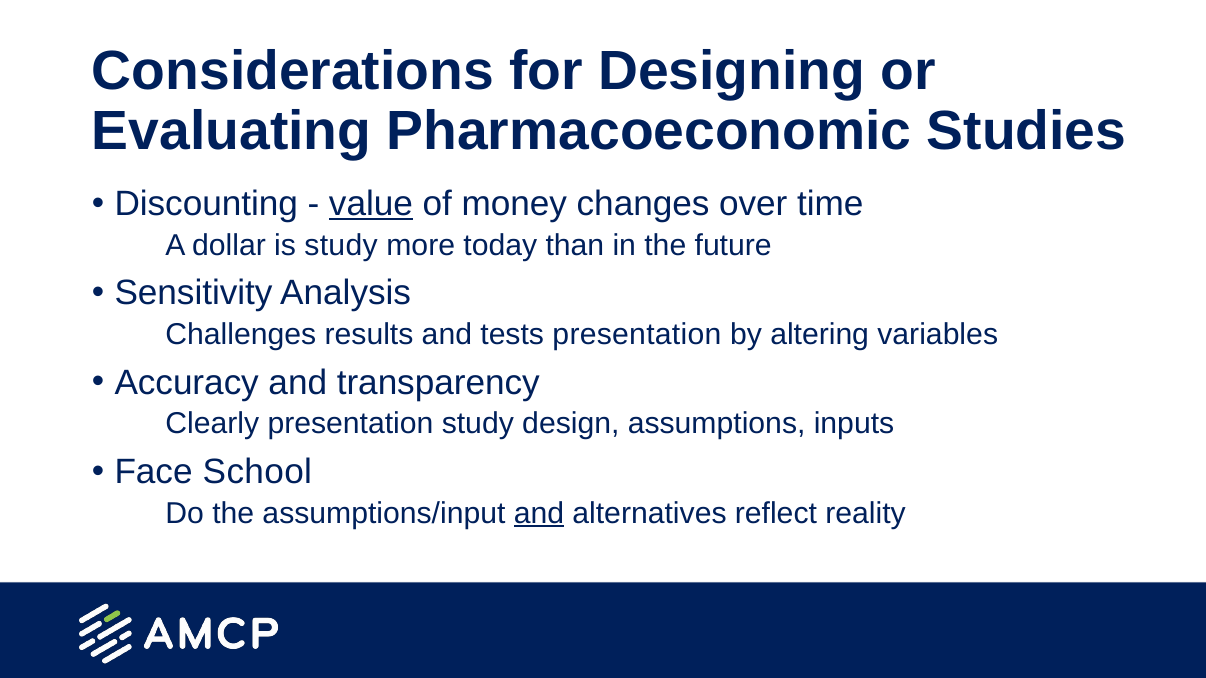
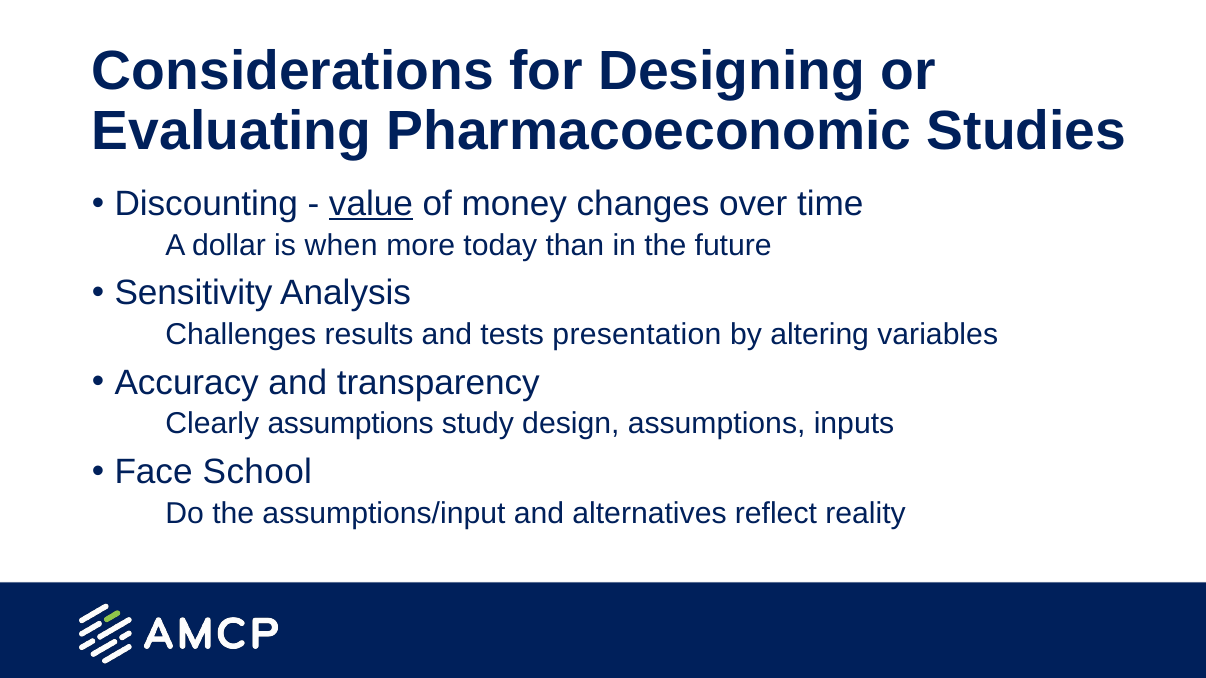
is study: study -> when (341, 245)
Clearly presentation: presentation -> assumptions (351, 424)
and underline: present -> none (539, 514)
